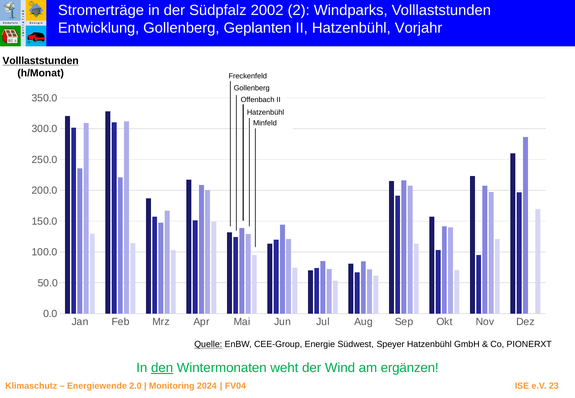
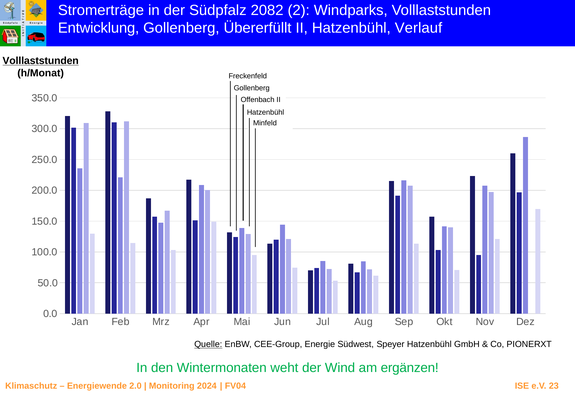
2002: 2002 -> 2082 (267, 10)
Geplanten: Geplanten -> Übererfüllt (258, 28)
Vorjahr: Vorjahr -> Verlauf (418, 28)
den underline: present -> none (162, 368)
